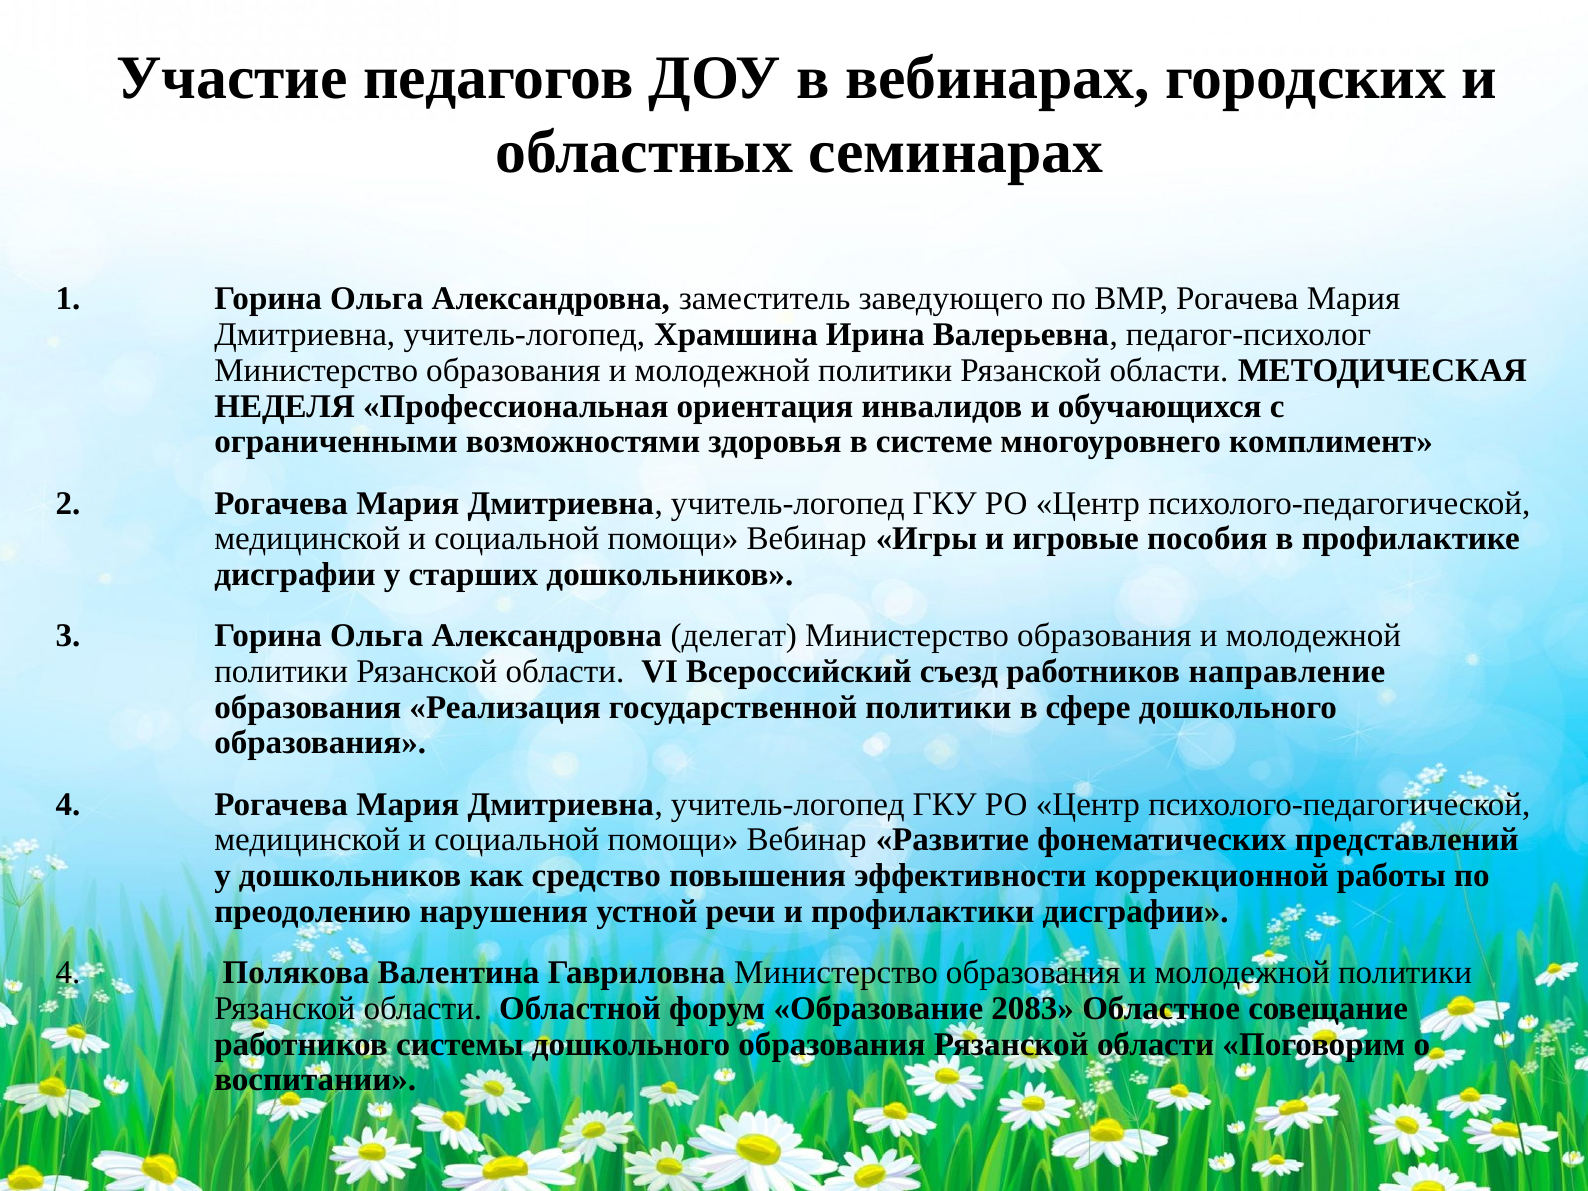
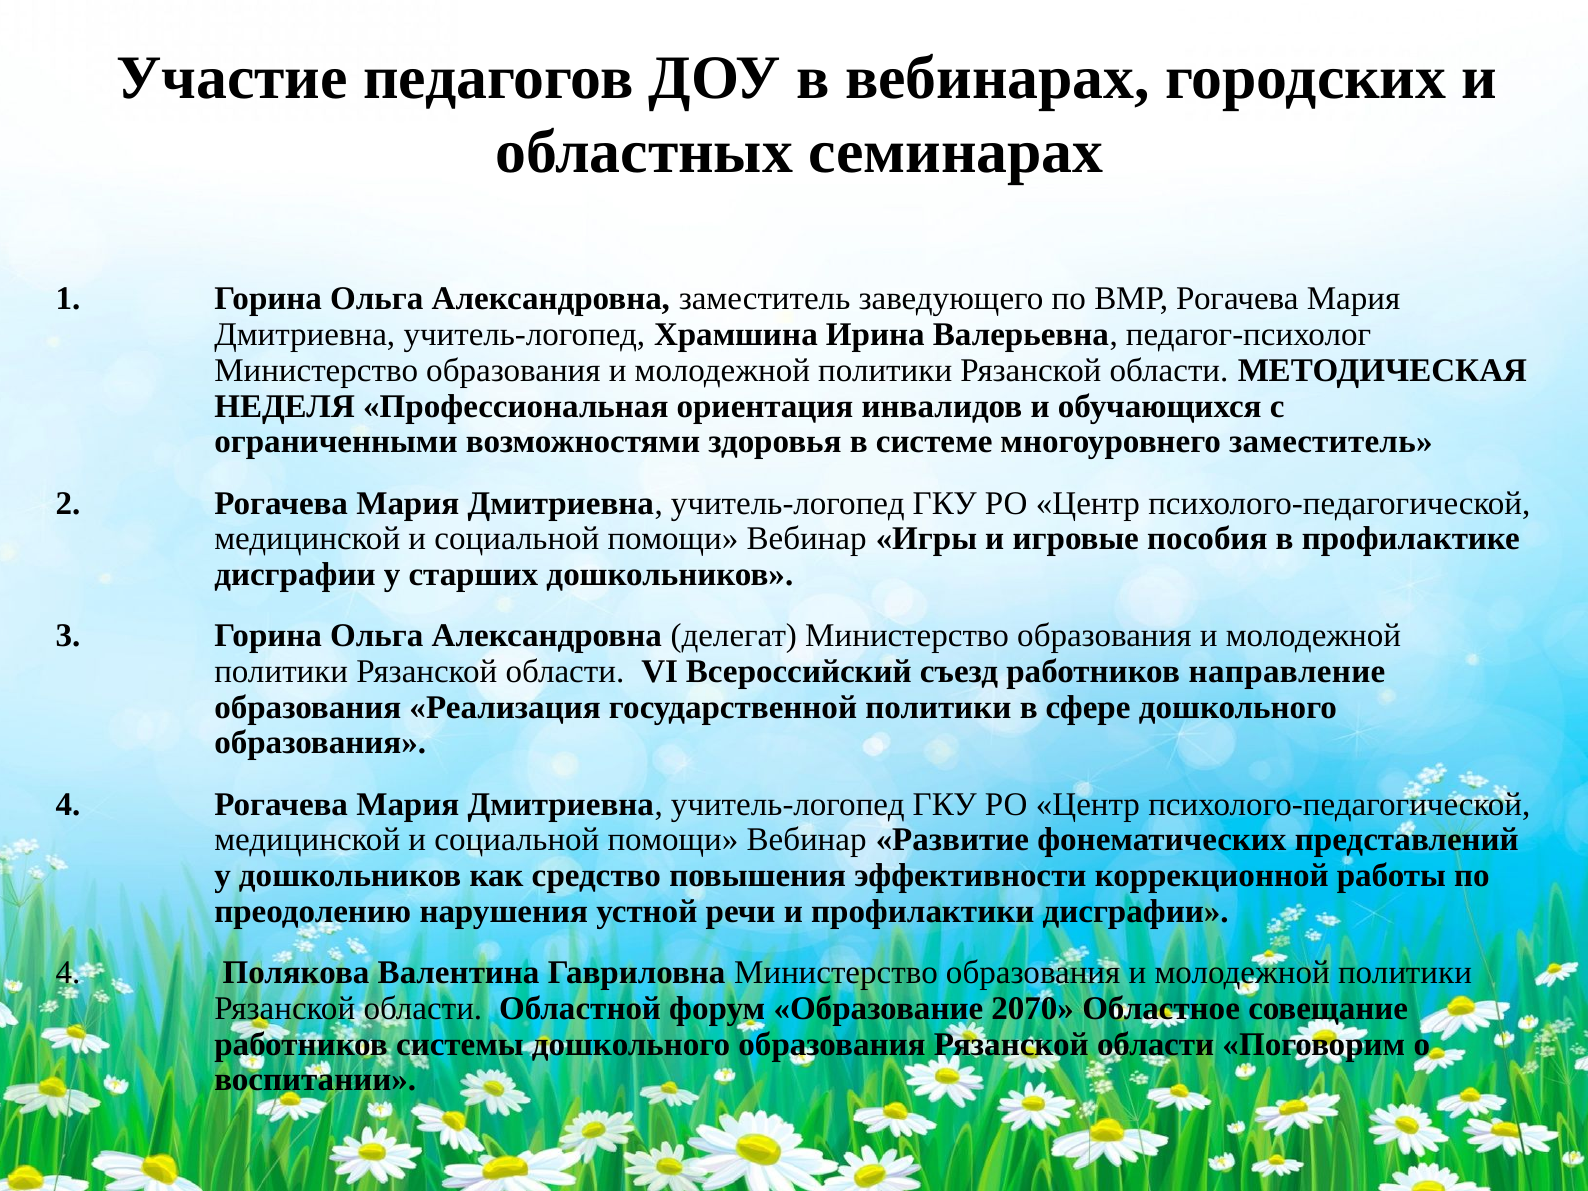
многоуровнего комплимент: комплимент -> заместитель (1331, 442)
2083: 2083 -> 2070 (1033, 1008)
